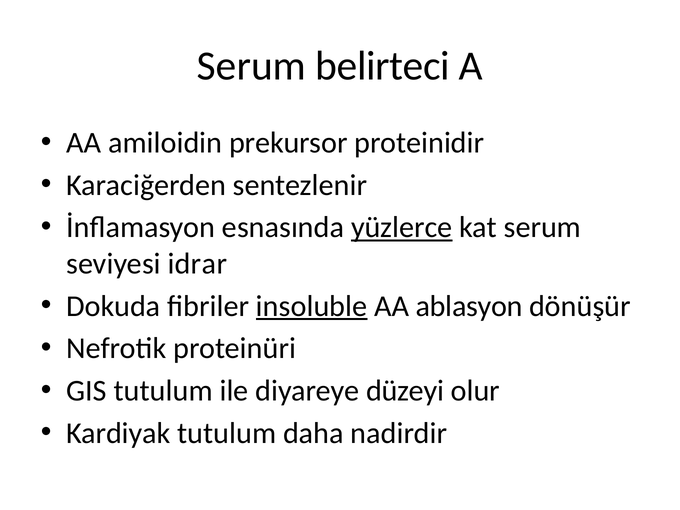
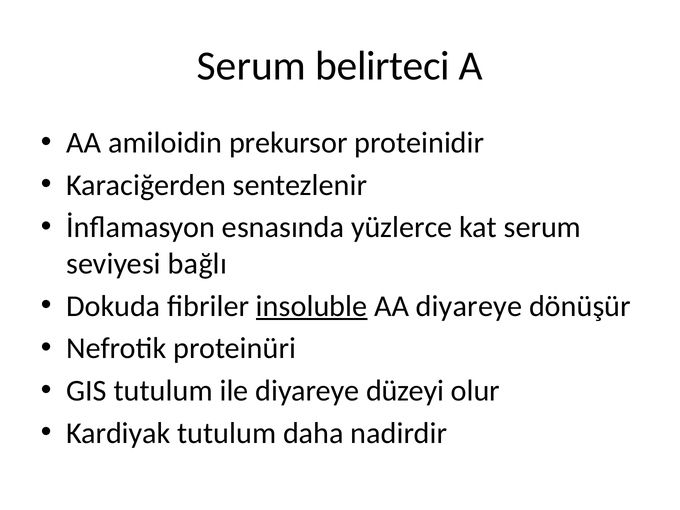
yüzlerce underline: present -> none (402, 227)
idrar: idrar -> bağlı (197, 264)
AA ablasyon: ablasyon -> diyareye (469, 306)
